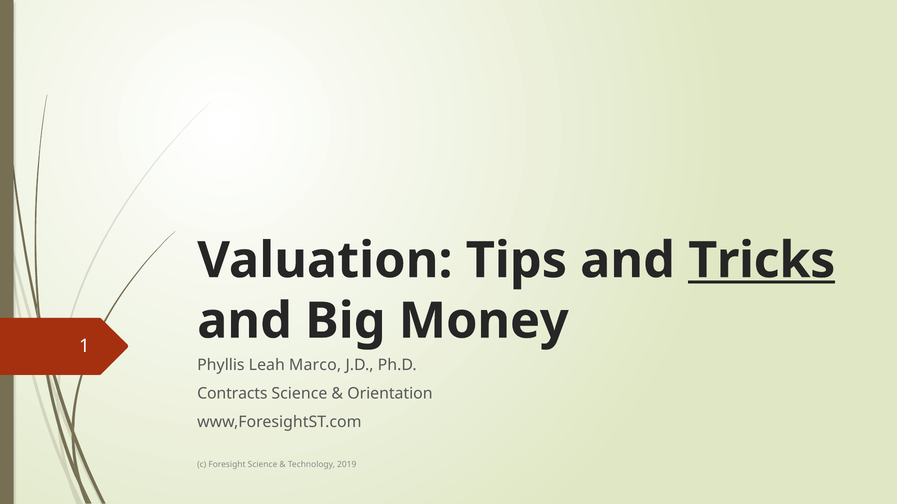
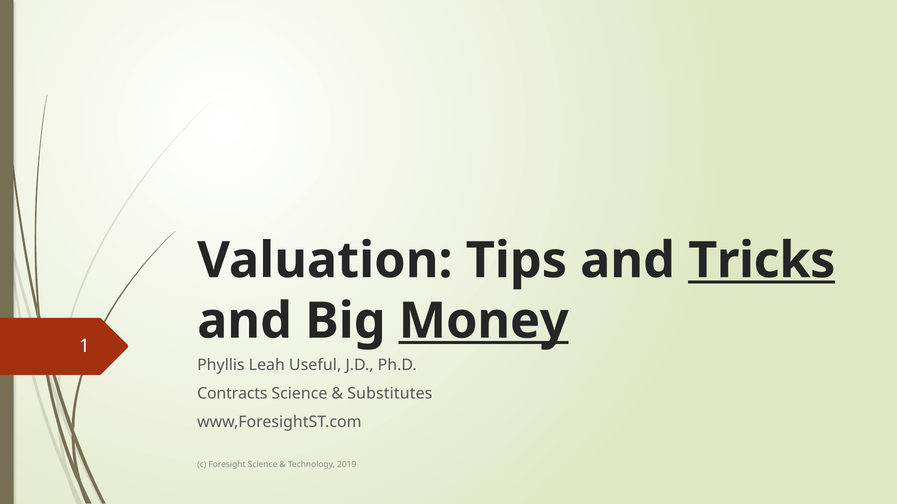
Money underline: none -> present (484, 321)
Marco: Marco -> Useful (315, 365)
Orientation: Orientation -> Substitutes (390, 394)
